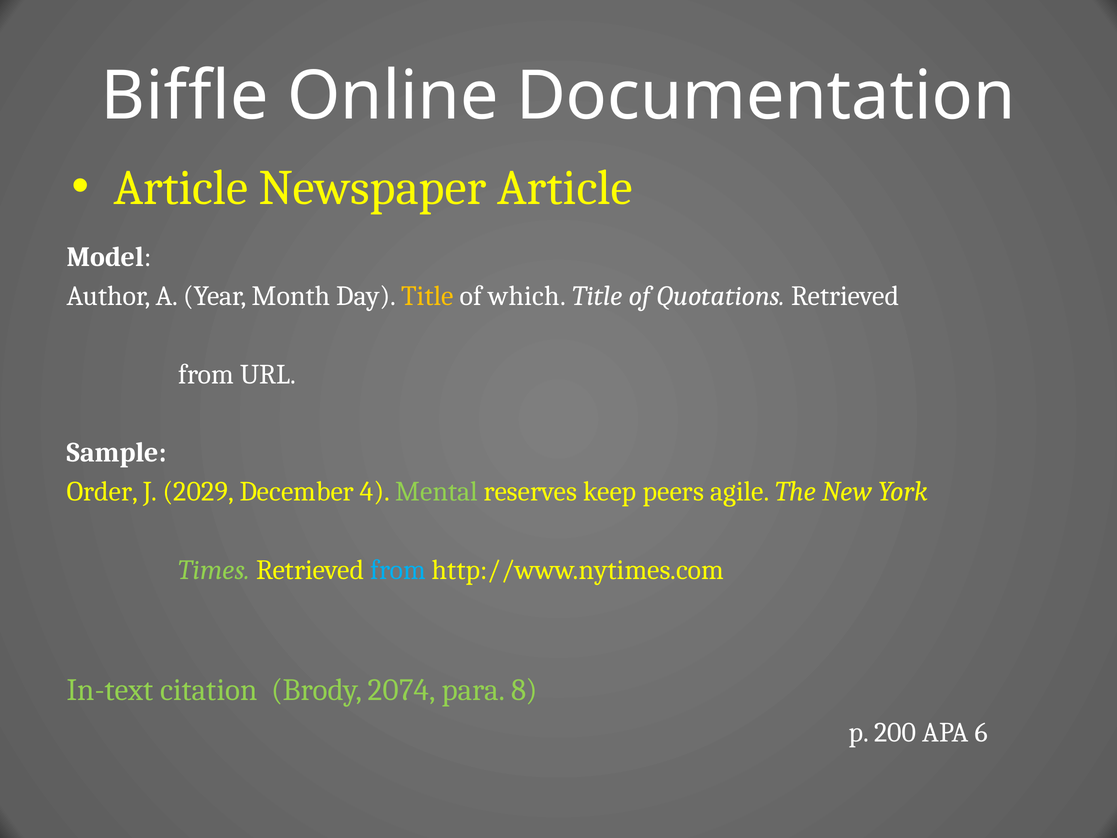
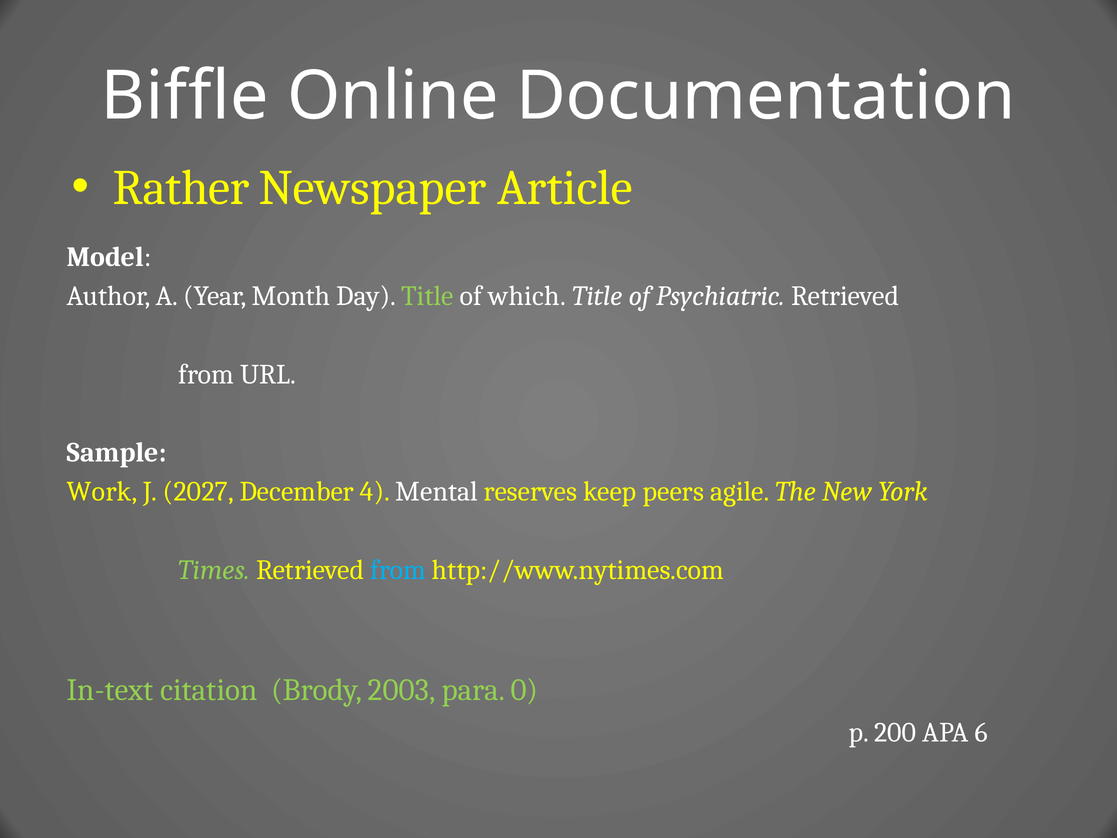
Article: Article -> Rather (181, 188)
Title colour: yellow -> light green (427, 296)
Quotations: Quotations -> Psychiatric (721, 296)
Order: Order -> Work (102, 492)
2029: 2029 -> 2027 (198, 492)
Mental colour: light green -> white (437, 492)
2074: 2074 -> 2003 (402, 690)
8: 8 -> 0 (525, 690)
